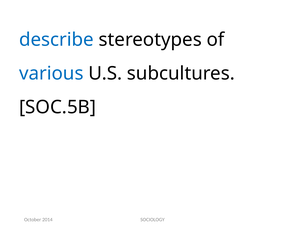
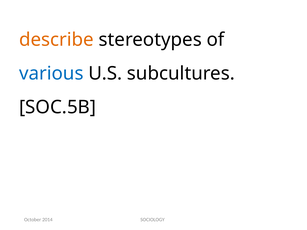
describe colour: blue -> orange (56, 40)
